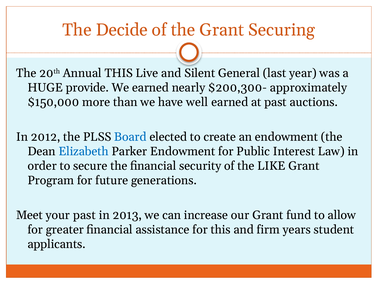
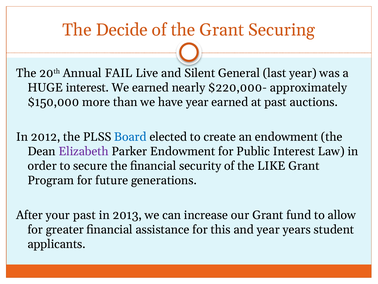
Annual THIS: THIS -> FAIL (119, 73)
HUGE provide: provide -> interest (87, 88)
$200,300-: $200,300- -> $220,000- (238, 88)
have well: well -> year (197, 102)
Elizabeth colour: blue -> purple (84, 151)
Meet: Meet -> After (29, 215)
and firm: firm -> year (268, 229)
